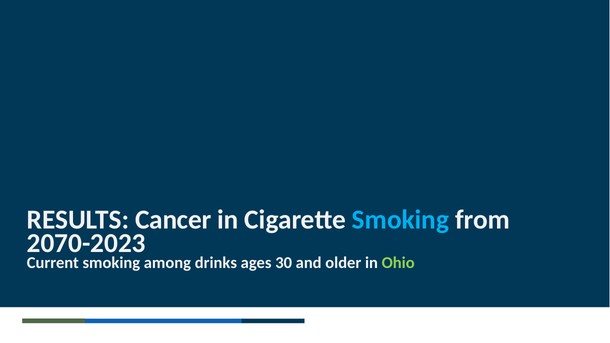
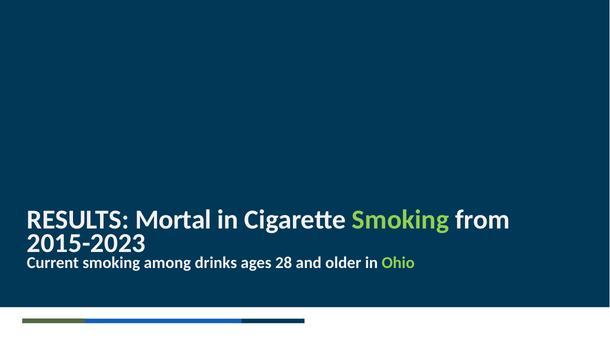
Cancer: Cancer -> Mortal (173, 220)
Smoking colour: light blue -> light green (401, 220)
2070-2023: 2070-2023 -> 2015-2023 (86, 243)
30: 30 -> 28 (284, 263)
